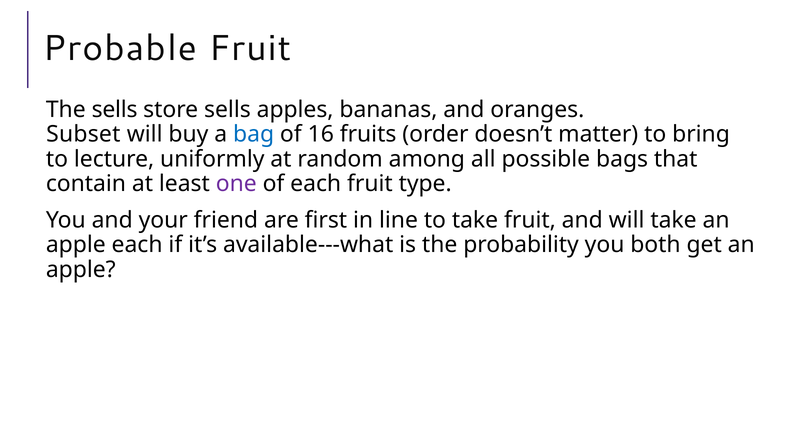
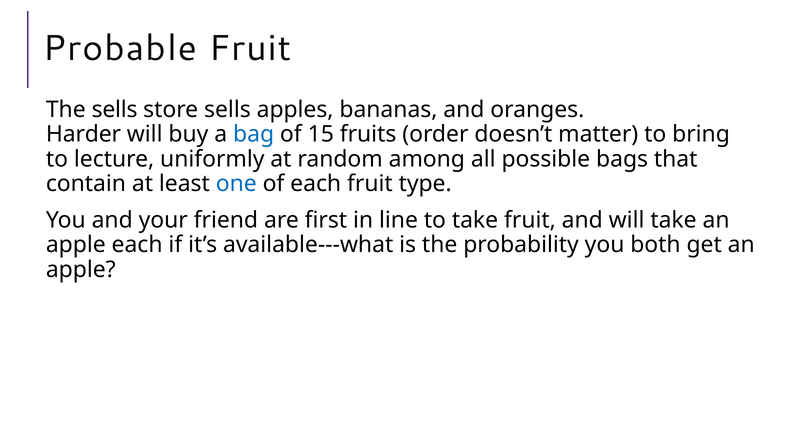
Subset: Subset -> Harder (84, 134)
16: 16 -> 15 (321, 134)
one colour: purple -> blue (236, 184)
